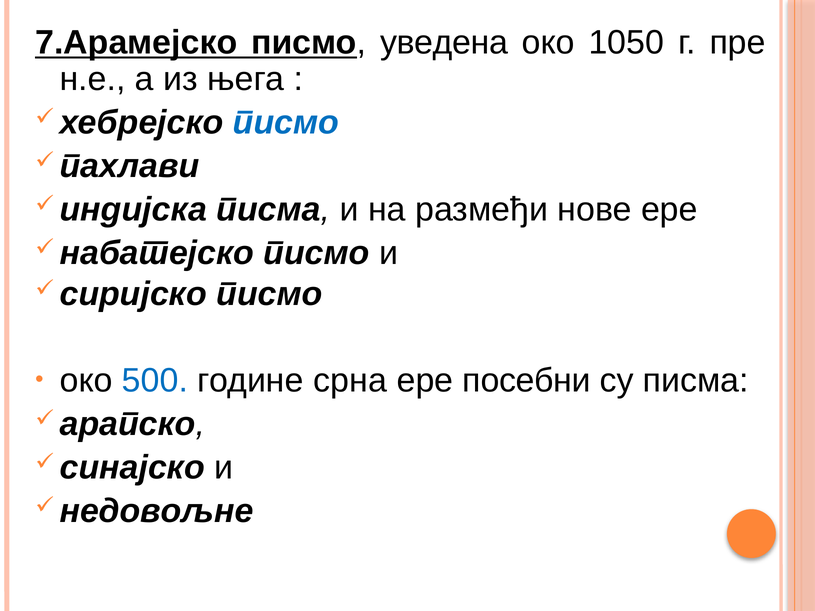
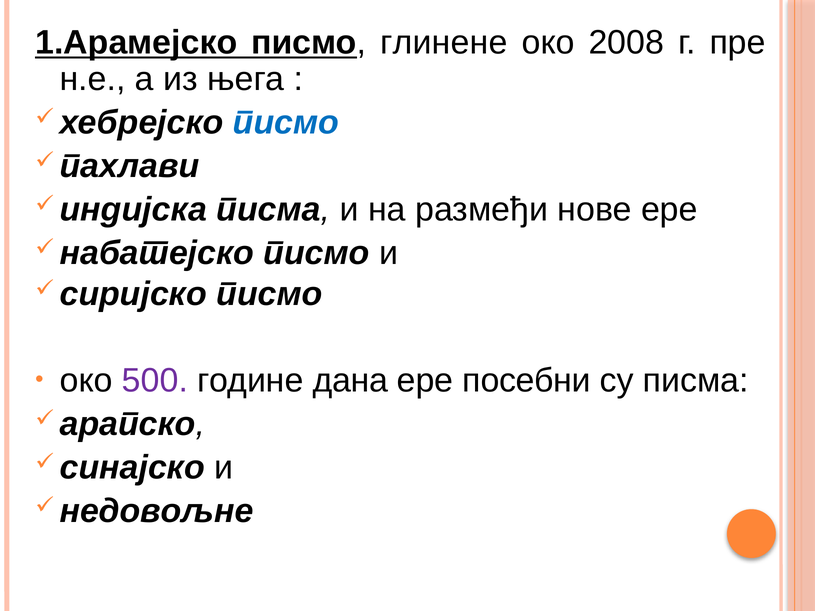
7.Арамејско: 7.Арамејско -> 1.Арамејско (136, 43)
уведена: уведена -> глинене (444, 43)
1050: 1050 -> 2008 (626, 43)
500 colour: blue -> purple (155, 381)
срна: срна -> дана (350, 381)
